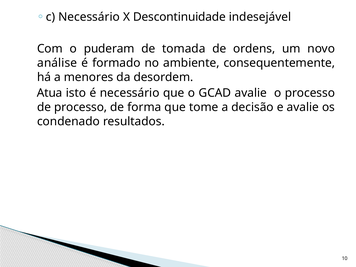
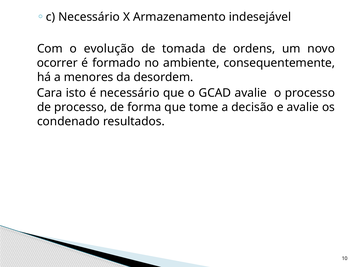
Descontinuidade: Descontinuidade -> Armazenamento (179, 17)
puderam: puderam -> evolução (109, 49)
análise: análise -> ocorrer (57, 63)
Atua: Atua -> Cara (50, 93)
